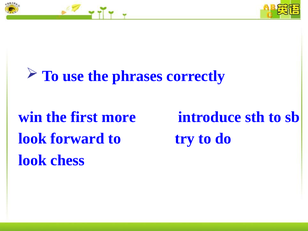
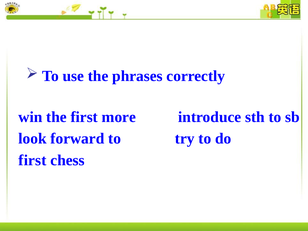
look: look -> first (32, 160)
